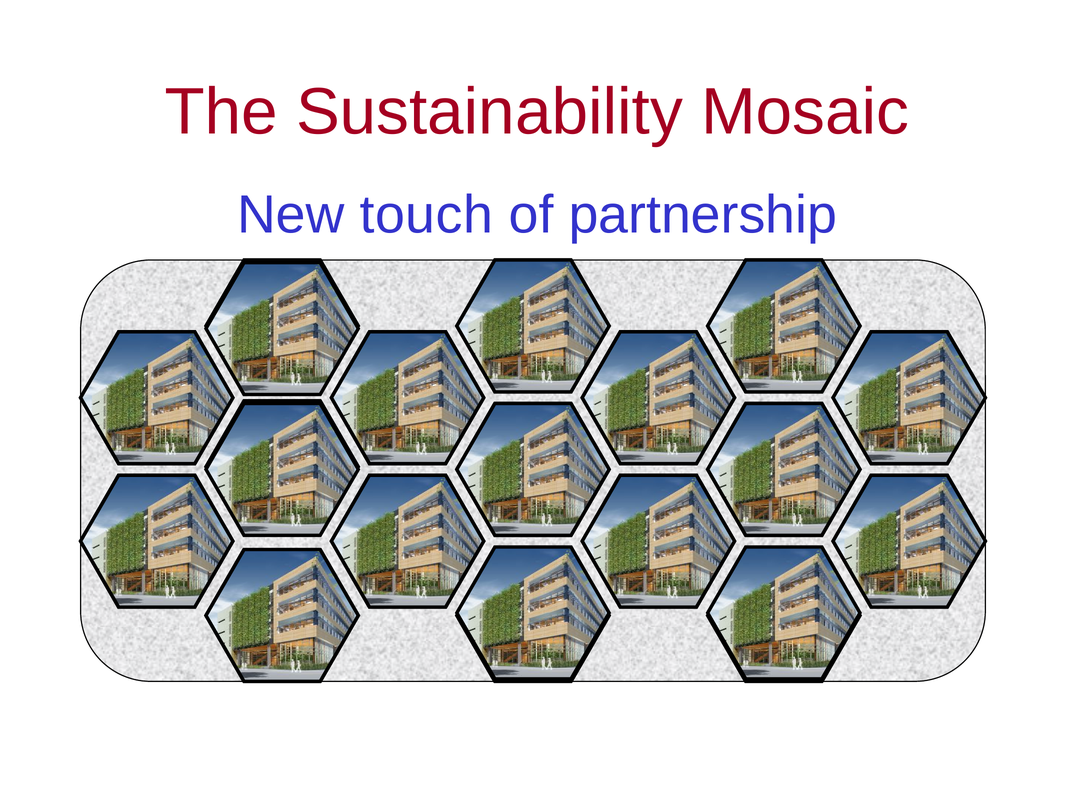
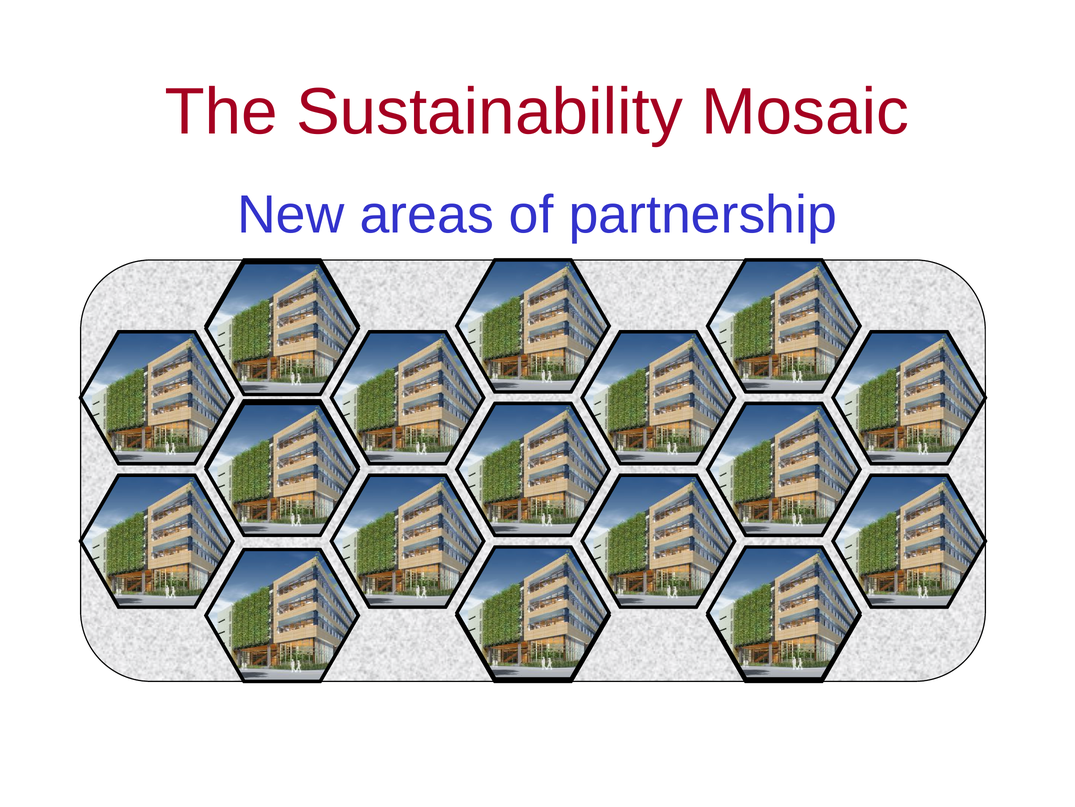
touch: touch -> areas (427, 215)
